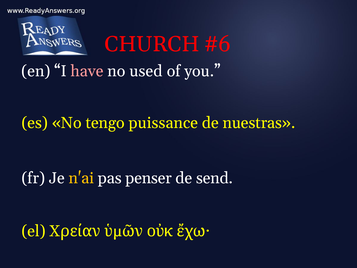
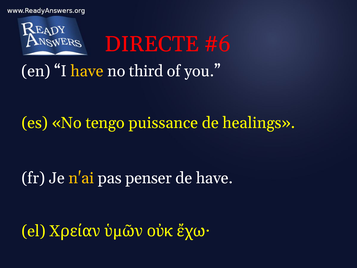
CHURCH: CHURCH -> DIRECTE (152, 44)
have colour: pink -> yellow (87, 71)
used: used -> third (146, 71)
nuestras: nuestras -> healings (259, 123)
de send: send -> have (214, 178)
